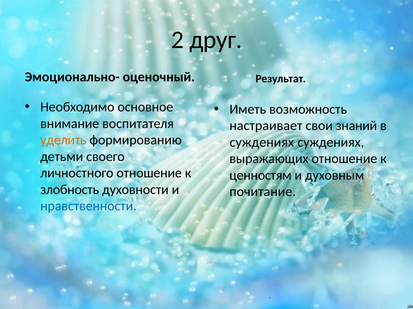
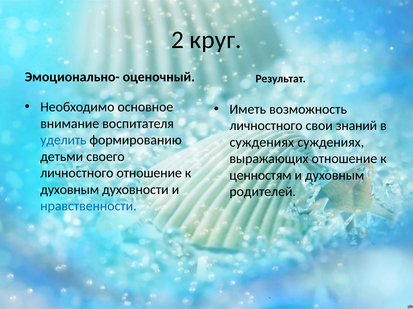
друг: друг -> круг (216, 40)
настраивает: настраивает -> личностного (266, 126)
уделить colour: orange -> blue (63, 140)
злобность: злобность -> духовным (70, 190)
почитание: почитание -> родителей (263, 192)
